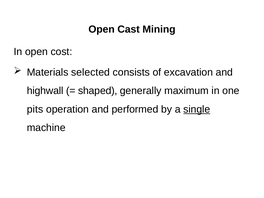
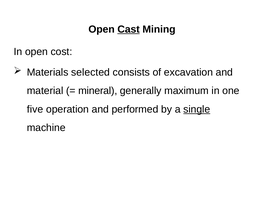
Cast underline: none -> present (129, 29)
highwall: highwall -> material (45, 91)
shaped: shaped -> mineral (98, 91)
pits: pits -> five (35, 109)
